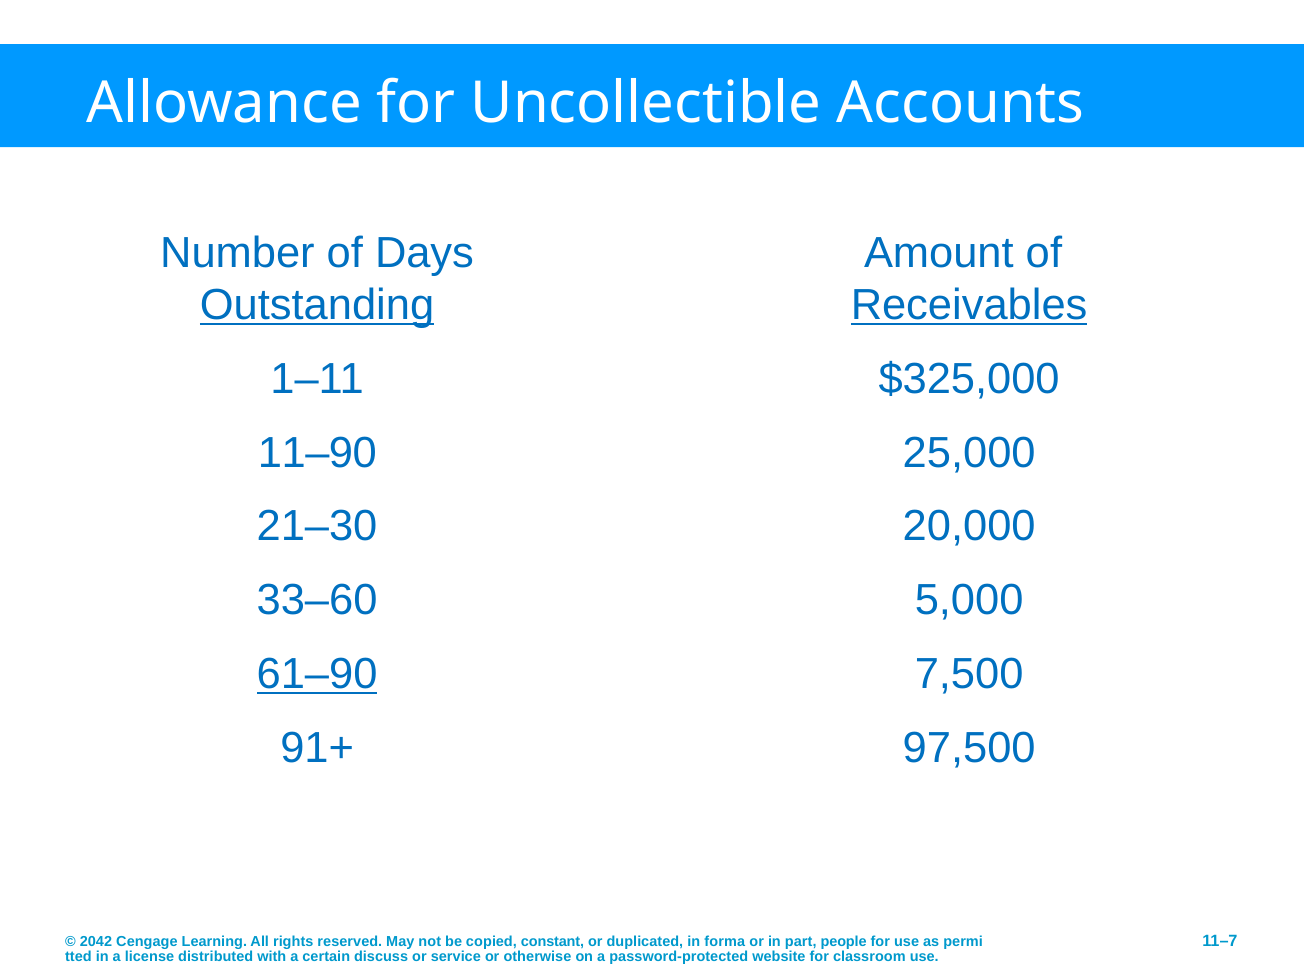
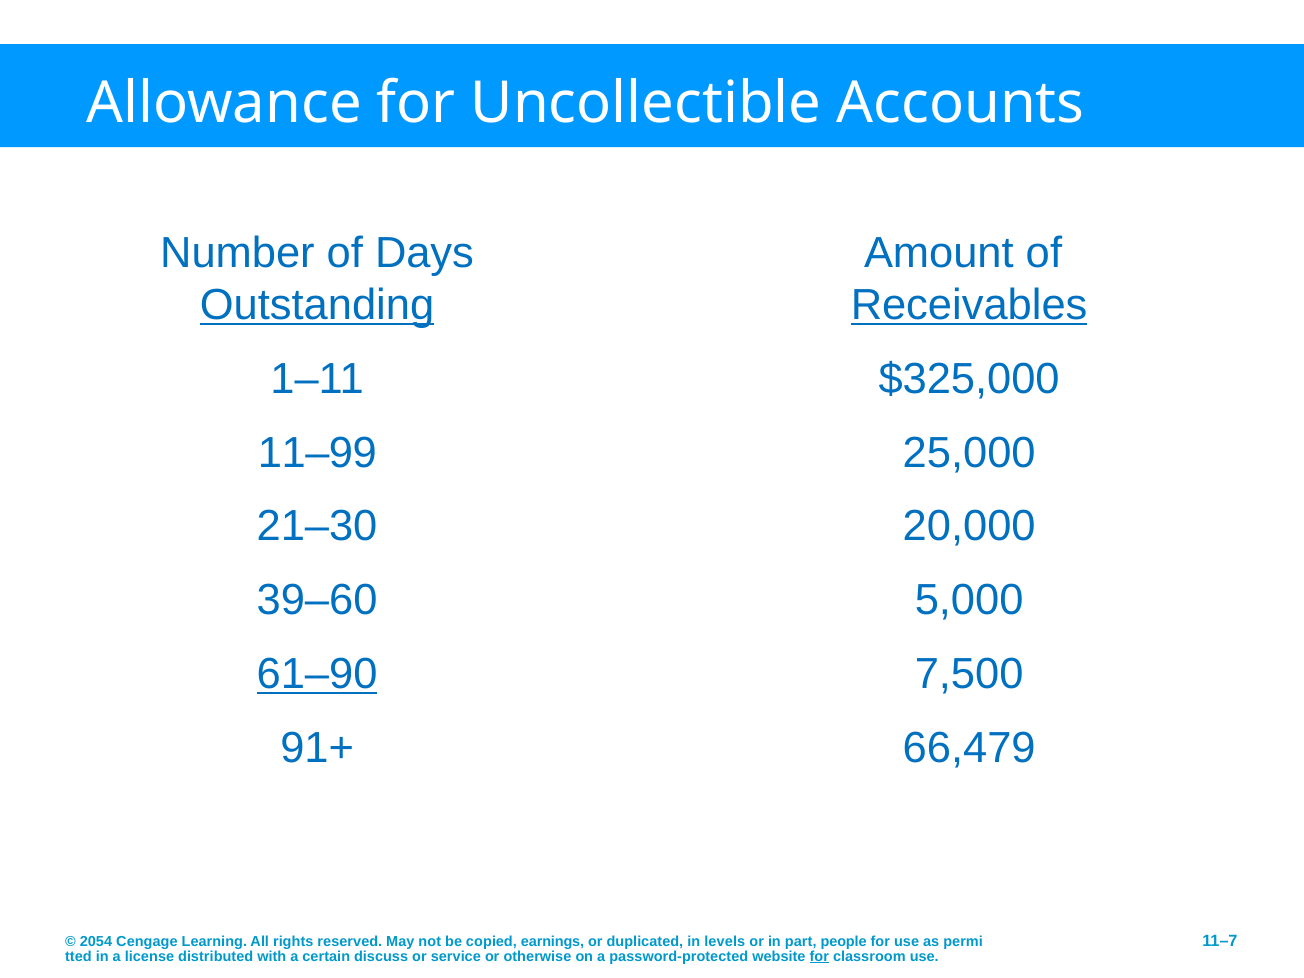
11–90: 11–90 -> 11–99 (317, 453)
33–60: 33–60 -> 39–60 (317, 600)
97,500: 97,500 -> 66,479 (969, 748)
2042: 2042 -> 2054 (96, 942)
constant: constant -> earnings (553, 942)
forma: forma -> levels (725, 942)
for underline: none -> present (819, 957)
